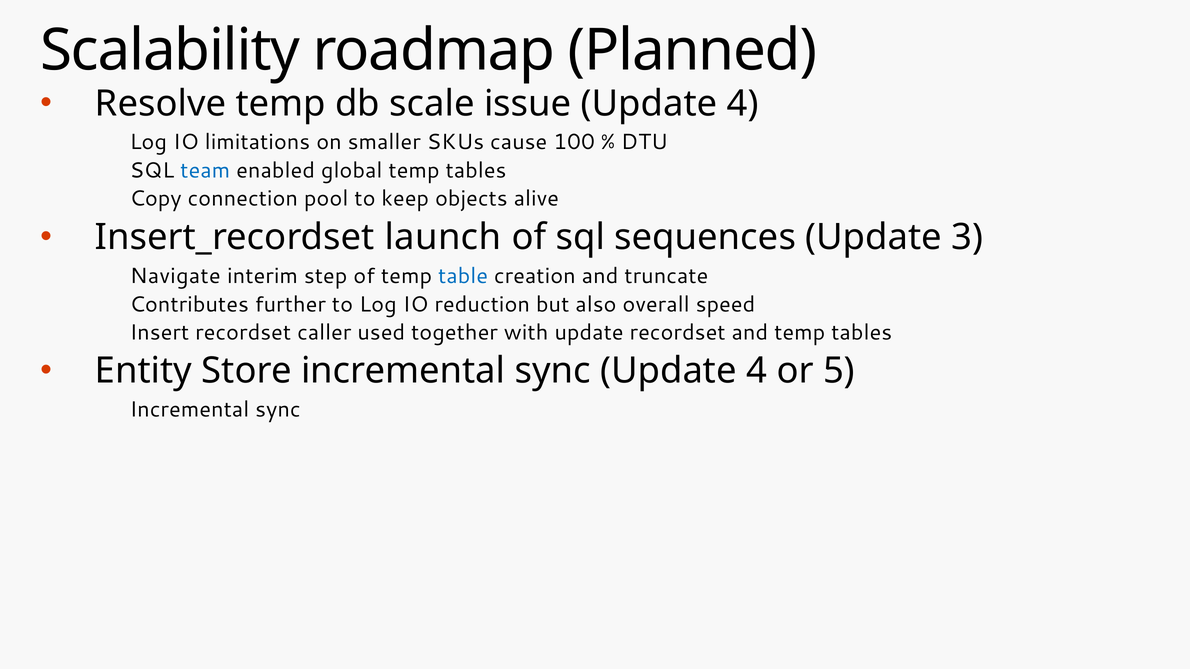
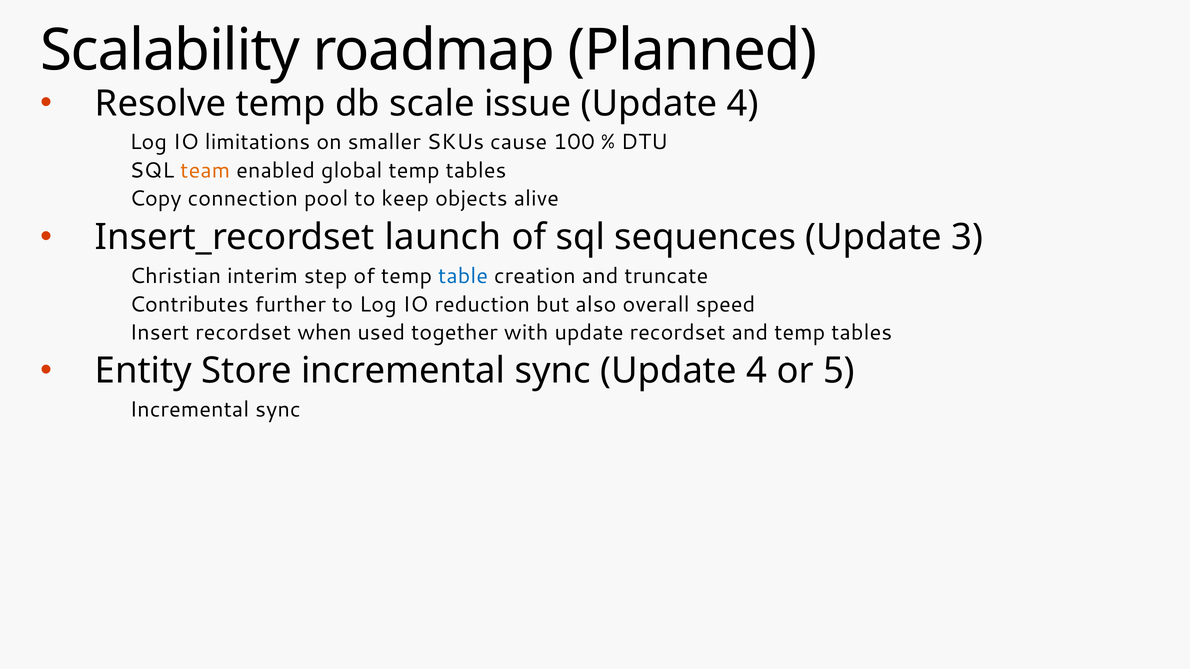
team colour: blue -> orange (205, 171)
Navigate: Navigate -> Christian (175, 276)
caller: caller -> when (324, 332)
